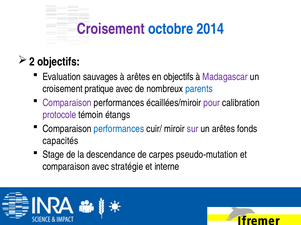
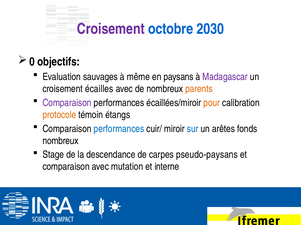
2014: 2014 -> 2030 (210, 29)
2: 2 -> 0 (32, 62)
à arêtes: arêtes -> même (138, 77)
en objectifs: objectifs -> paysans (179, 77)
pratique: pratique -> écailles (99, 89)
parents colour: blue -> orange (199, 89)
pour colour: purple -> orange (212, 103)
protocole colour: purple -> orange (59, 115)
sur colour: purple -> blue (193, 129)
capacités: capacités -> nombreux (61, 141)
pseudo-mutation: pseudo-mutation -> pseudo-paysans (207, 155)
stratégie: stratégie -> mutation (127, 167)
